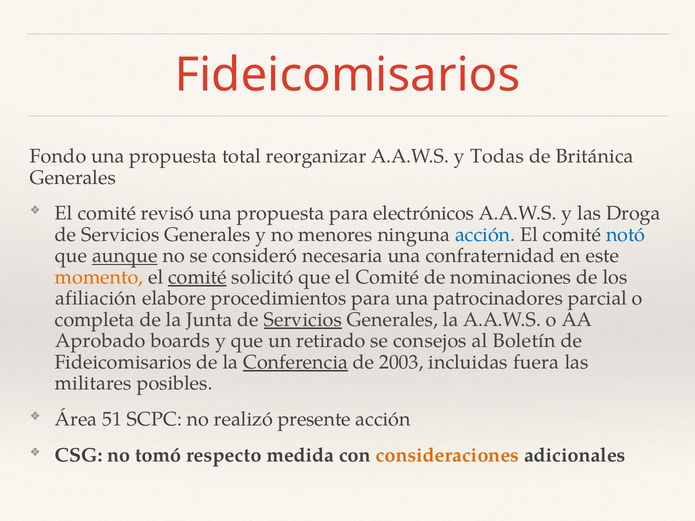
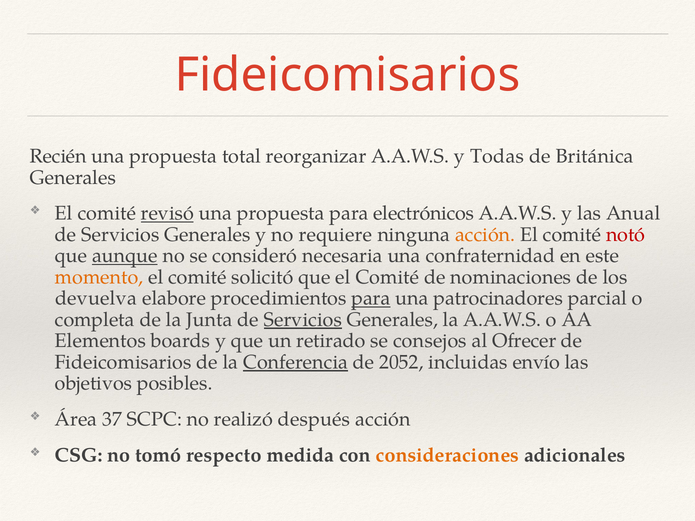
Fondo: Fondo -> Recién (58, 156)
revisó underline: none -> present (167, 214)
Droga: Droga -> Anual (633, 214)
menores: menores -> requiere (335, 235)
acción colour: blue -> orange (485, 235)
notó colour: blue -> red (626, 235)
comité underline: present -> none (197, 277)
afiliación: afiliación -> devuelva (96, 299)
para underline: none -> present (371, 299)
Aprobado: Aprobado -> Elementos (100, 341)
Boletín: Boletín -> Ofrecer (524, 341)
2003: 2003 -> 2052 (401, 362)
fuera: fuera -> envío (536, 362)
militares: militares -> objetivos (93, 384)
51: 51 -> 37 (112, 420)
presente: presente -> después (314, 420)
